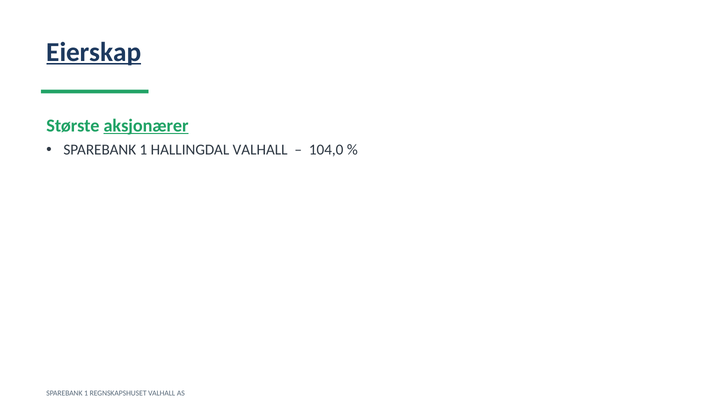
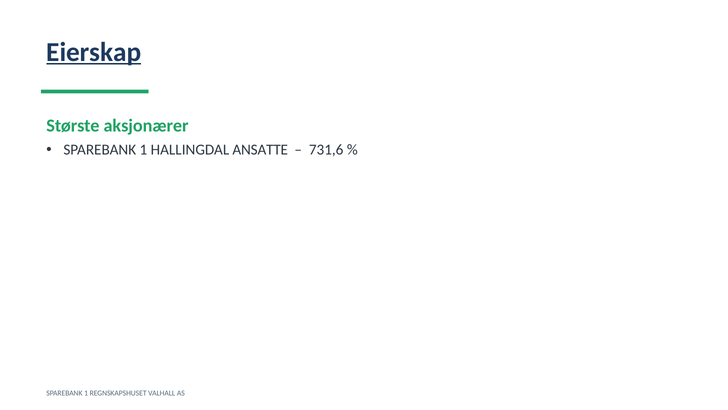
aksjonærer underline: present -> none (146, 125)
HALLINGDAL VALHALL: VALHALL -> ANSATTE (260, 150)
104,0: 104,0 -> 731,6 (326, 150)
